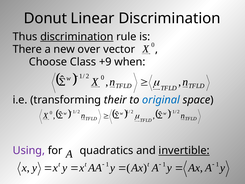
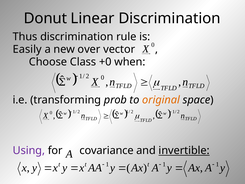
discrimination underline: present -> none (77, 37)
There: There -> Easily (27, 49)
+9: +9 -> +0 (105, 62)
their: their -> prob (115, 100)
original colour: blue -> orange (161, 100)
quadratics: quadratics -> covariance (107, 150)
